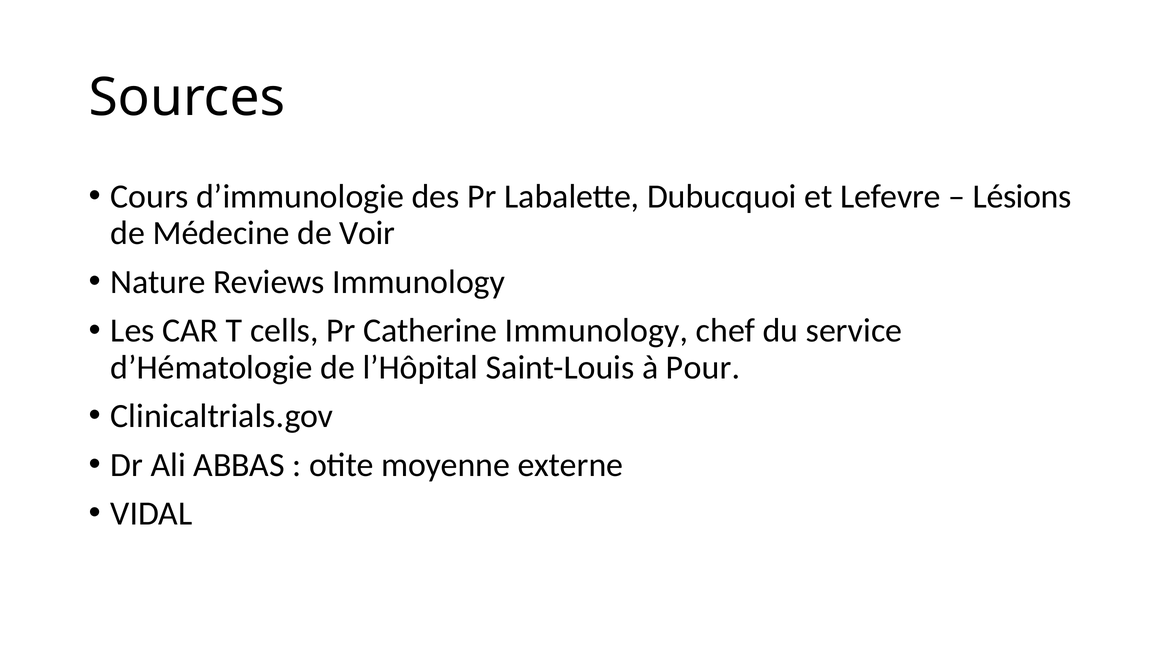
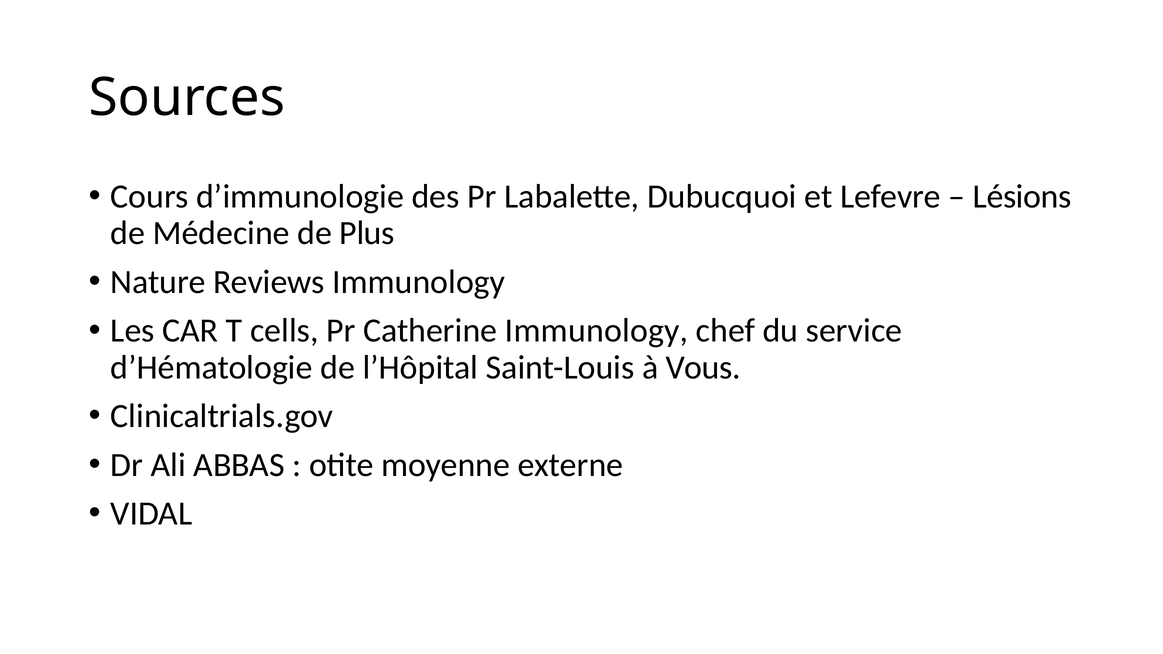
Voir: Voir -> Plus (367, 233)
Pour: Pour -> Vous (703, 367)
